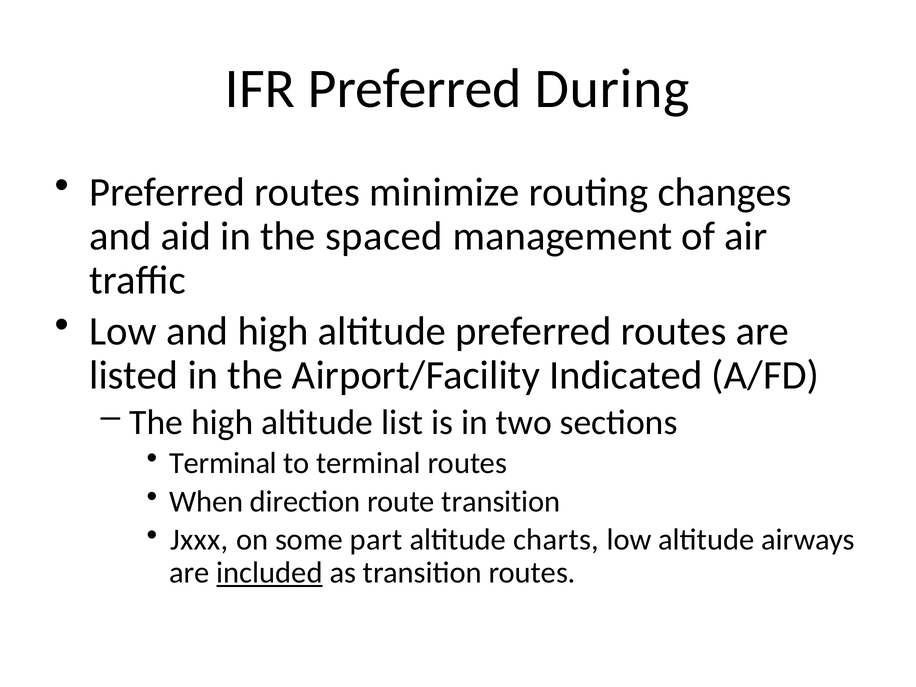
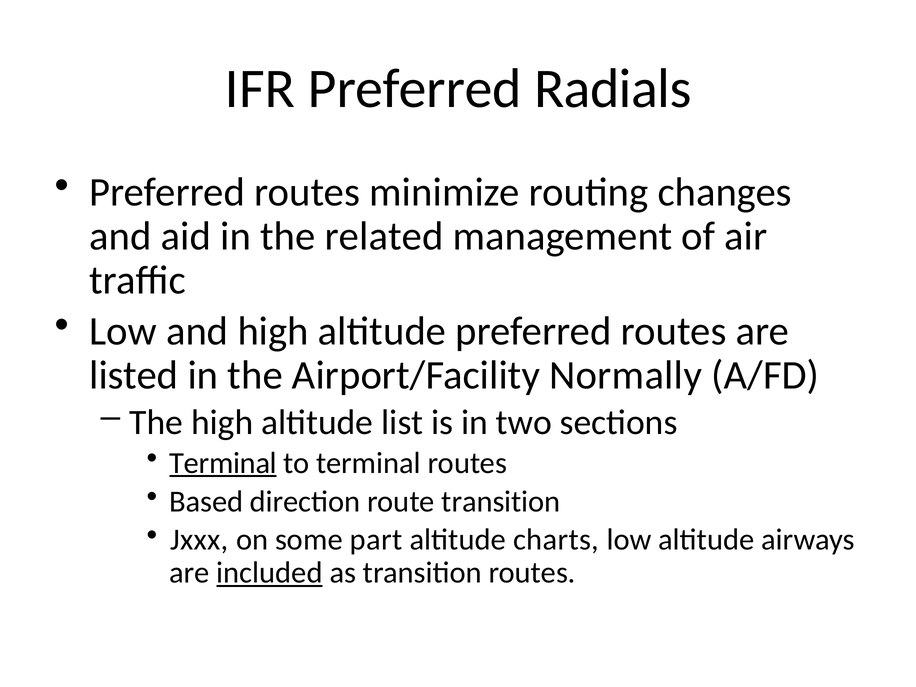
During: During -> Radials (613, 89)
spaced: spaced -> related (384, 236)
Indicated: Indicated -> Normally (626, 375)
Terminal underline: none -> present (223, 463)
When: When -> Based (206, 501)
